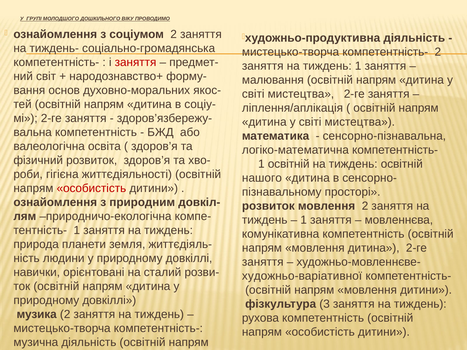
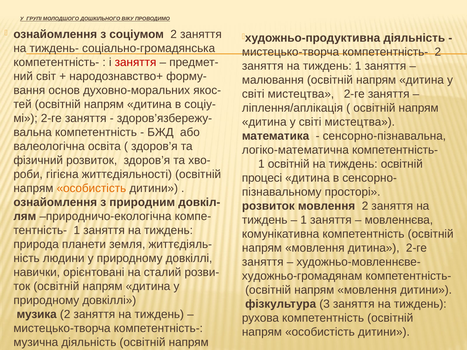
нашого: нашого -> процесі (262, 178)
особистість colour: red -> orange (91, 189)
художньо-варіативної: художньо-варіативної -> художньо-громадянам (302, 276)
